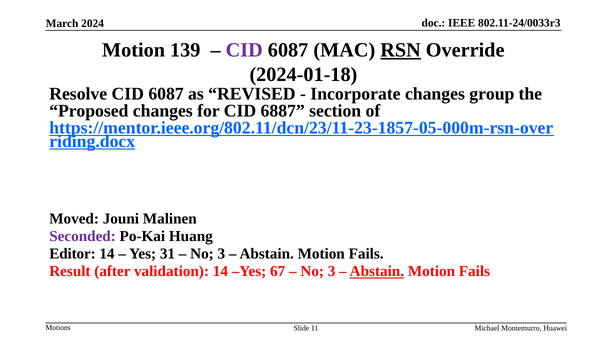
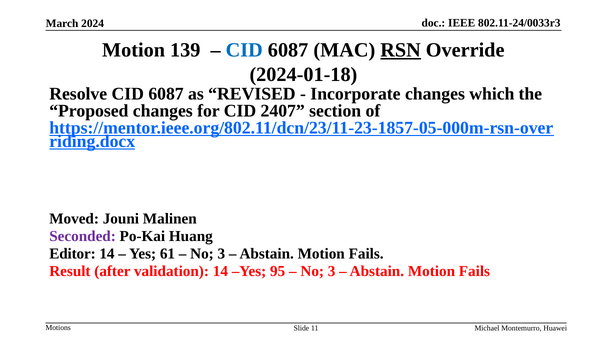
CID colour: purple -> blue (244, 50)
group: group -> which (492, 94)
6887: 6887 -> 2407 (283, 111)
31: 31 -> 61 (167, 253)
67: 67 -> 95 (278, 271)
Abstain underline: present -> none (377, 271)
